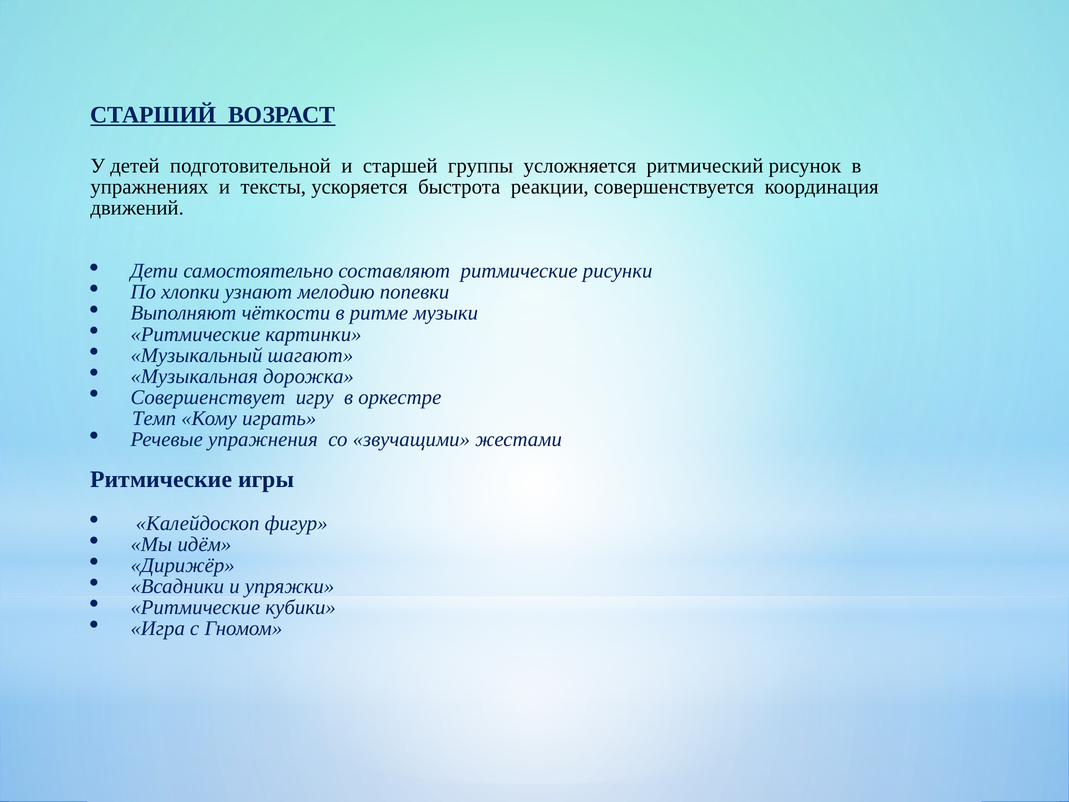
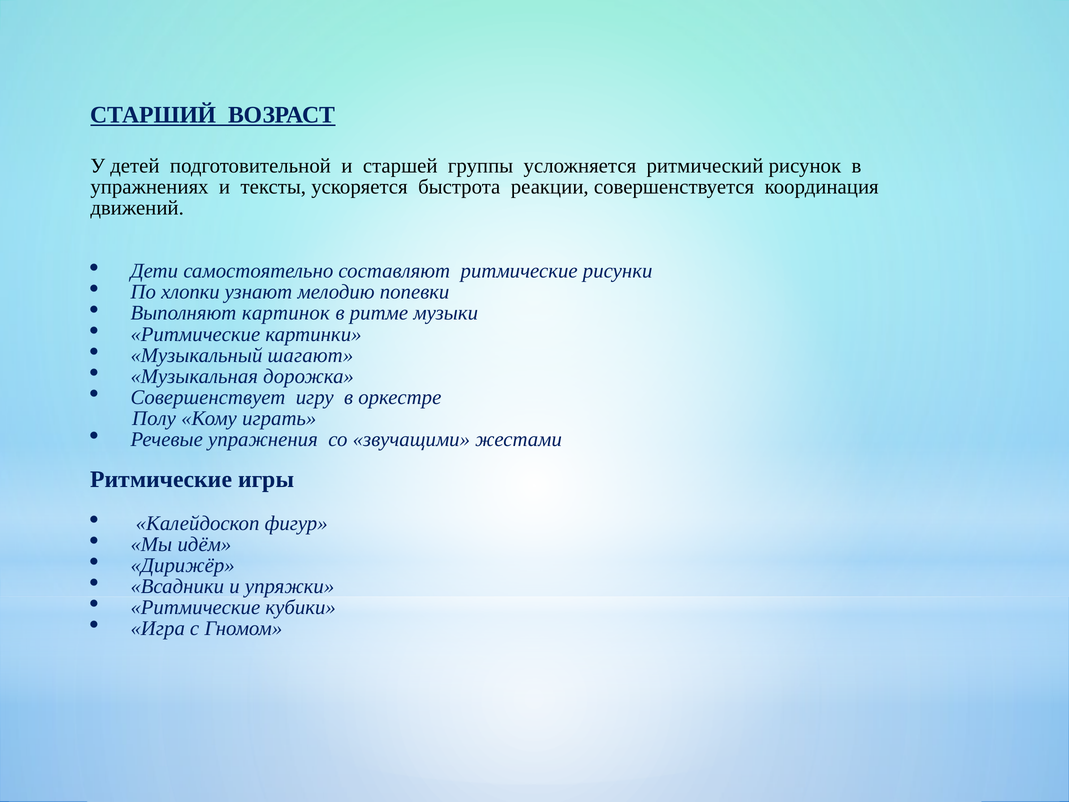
чёткости: чёткости -> картинок (286, 313)
Темп: Темп -> Полу (154, 418)
